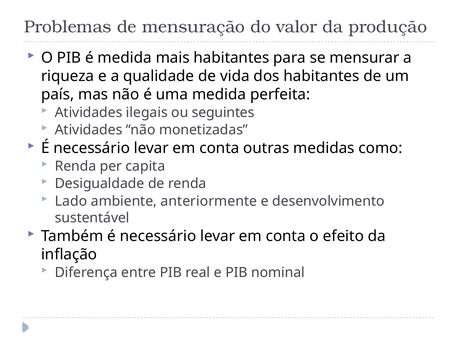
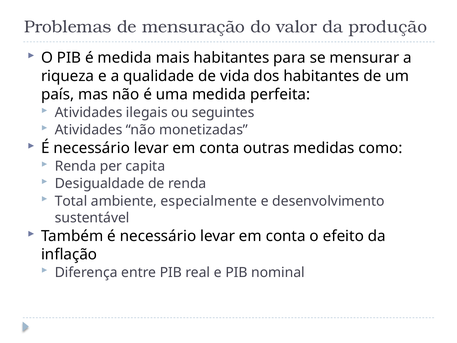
Lado: Lado -> Total (71, 201)
anteriormente: anteriormente -> especialmente (209, 201)
